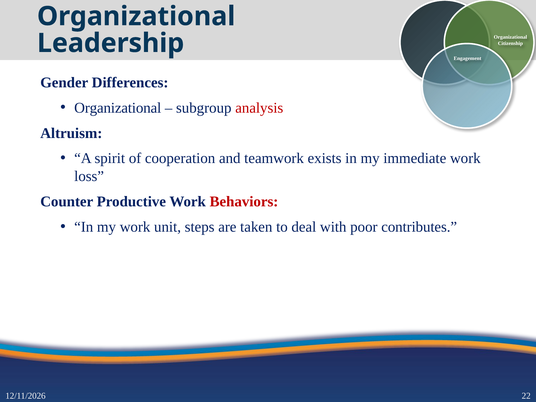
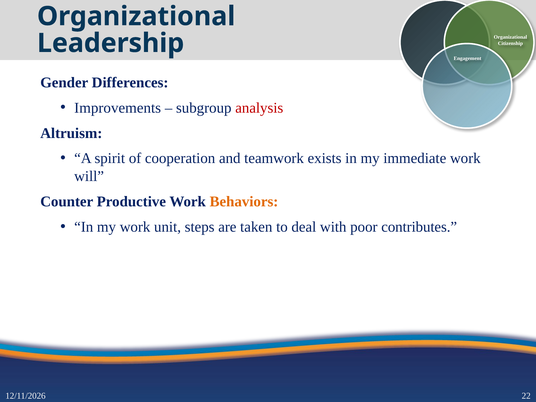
Organizational: Organizational -> Improvements (118, 108)
loss: loss -> will (89, 176)
Behaviors colour: red -> orange (244, 202)
